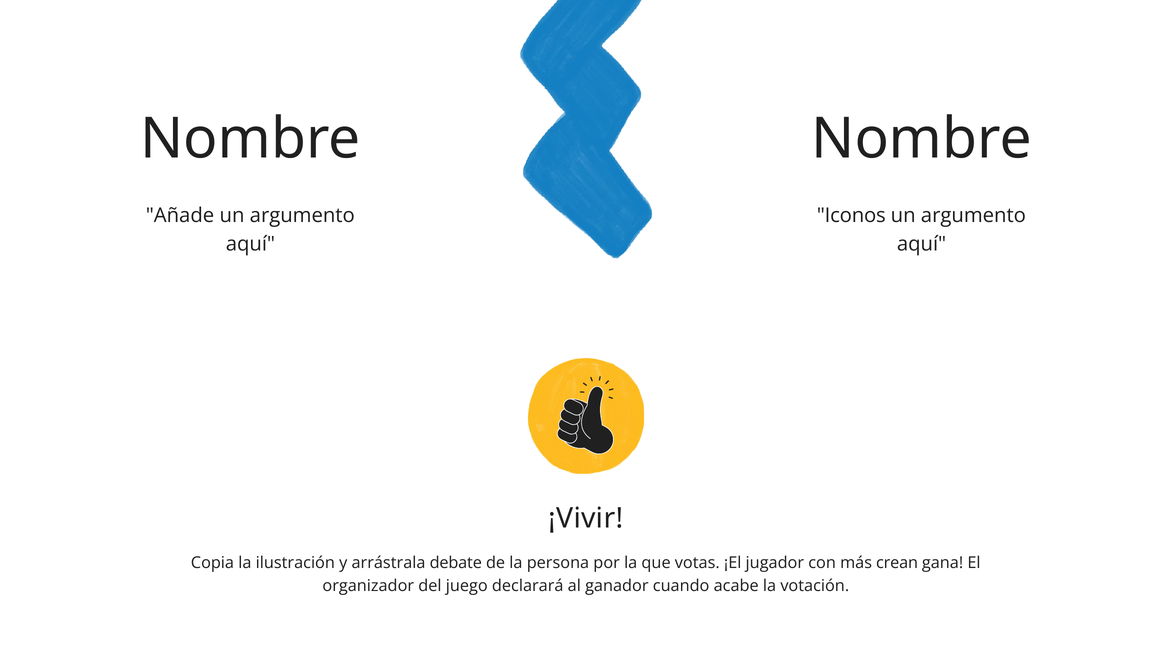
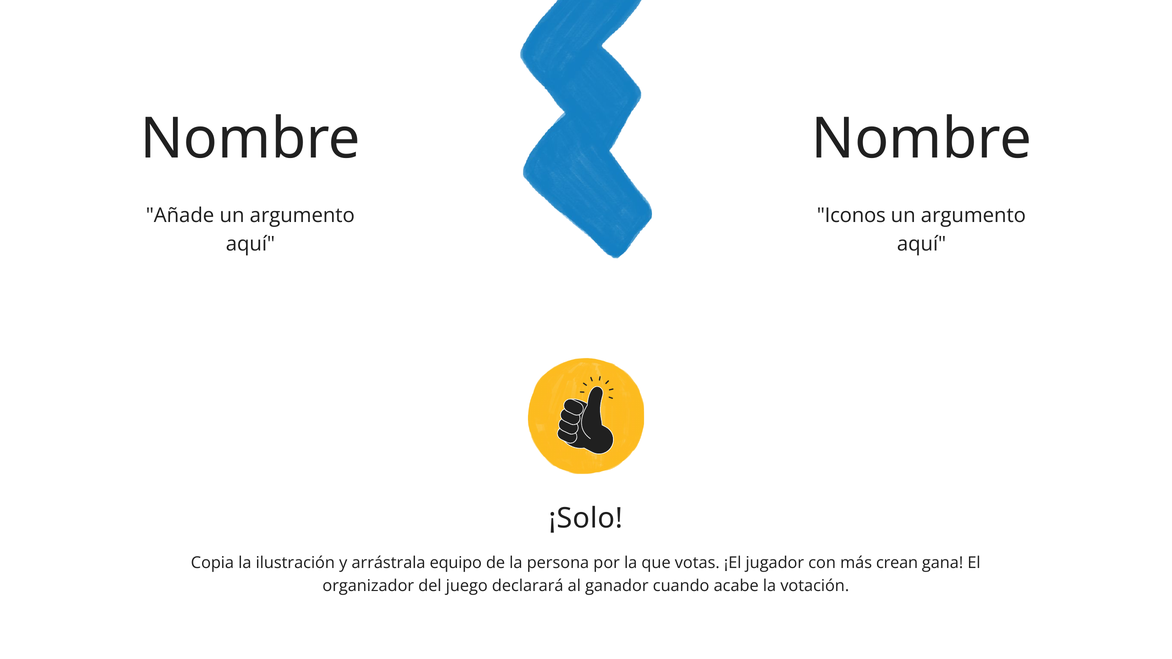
¡Vivir: ¡Vivir -> ¡Solo (586, 519)
debate: debate -> equipo (456, 563)
